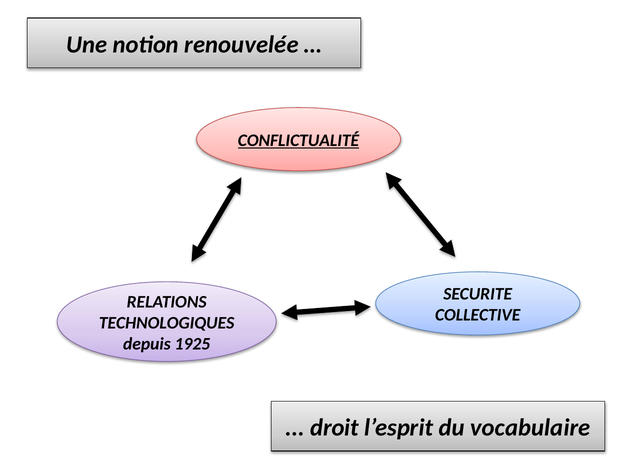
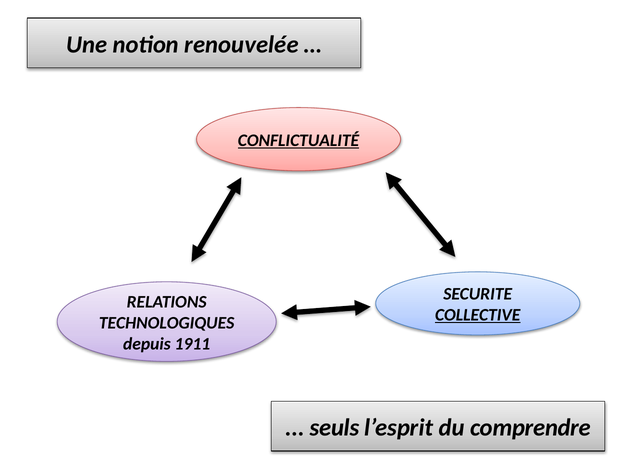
COLLECTIVE underline: none -> present (478, 315)
1925: 1925 -> 1911 (192, 344)
droit: droit -> seuls (335, 428)
vocabulaire: vocabulaire -> comprendre (530, 428)
